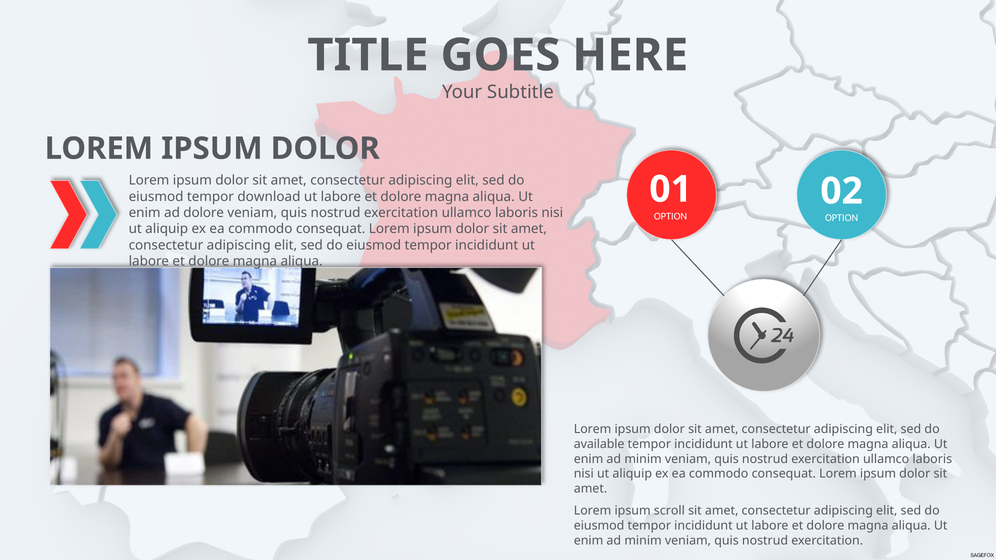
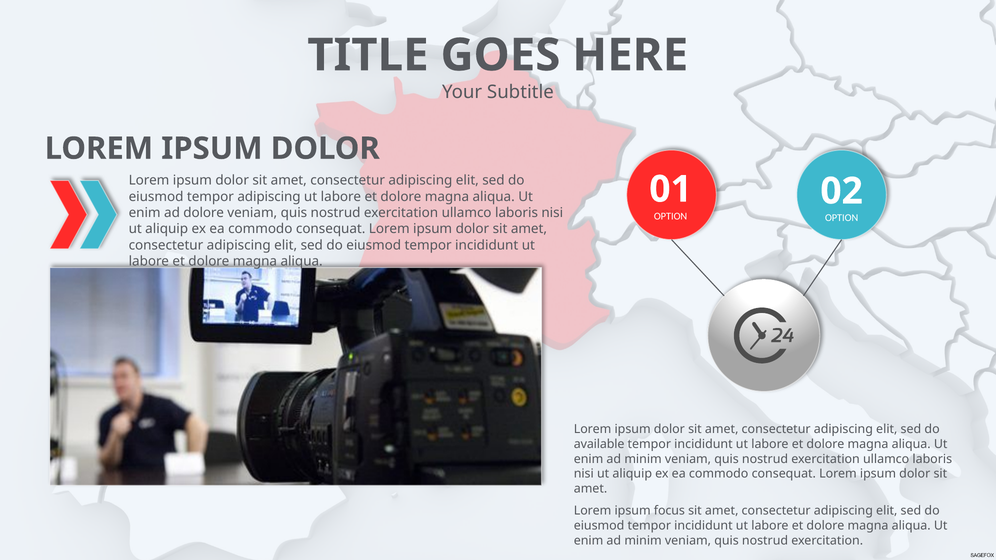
tempor download: download -> adipiscing (269, 197)
scroll: scroll -> focus (669, 511)
